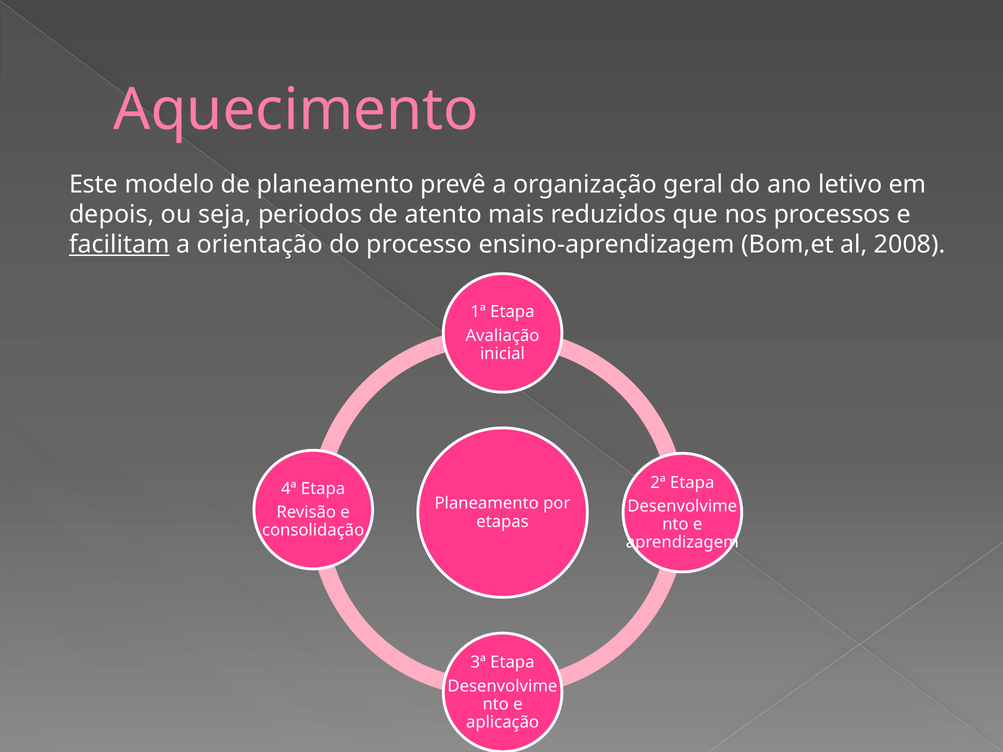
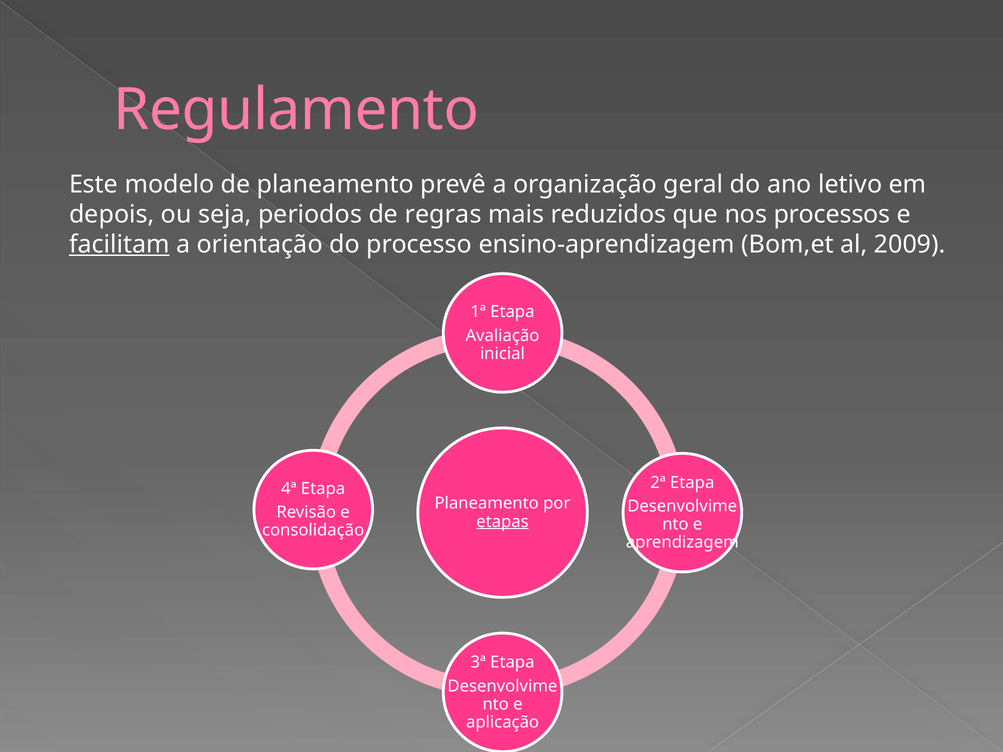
Aquecimento: Aquecimento -> Regulamento (296, 110)
atento: atento -> regras (443, 215)
2008: 2008 -> 2009 (910, 245)
etapas underline: none -> present (503, 522)
